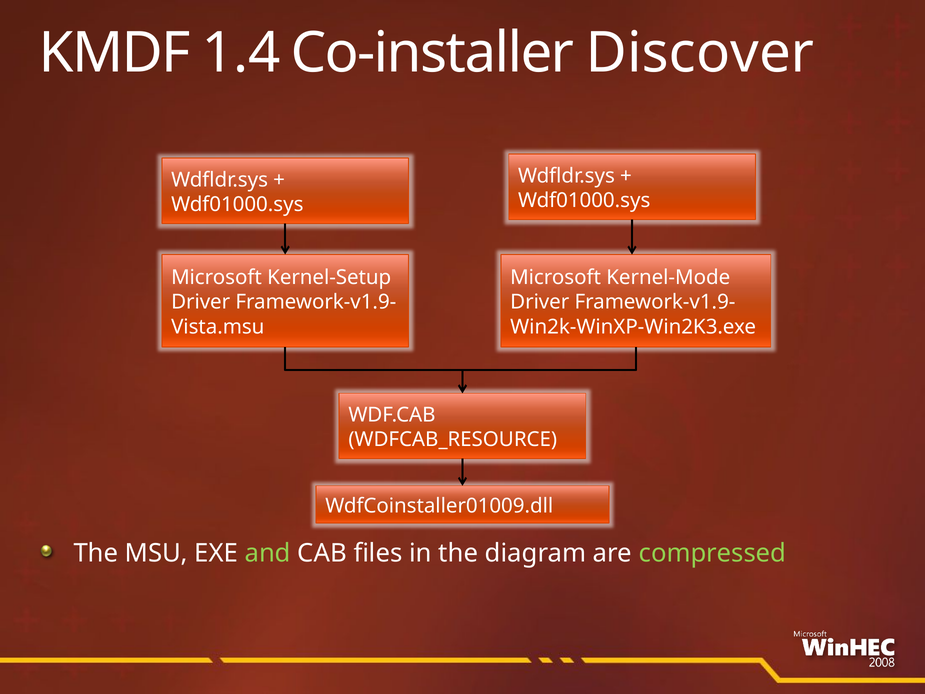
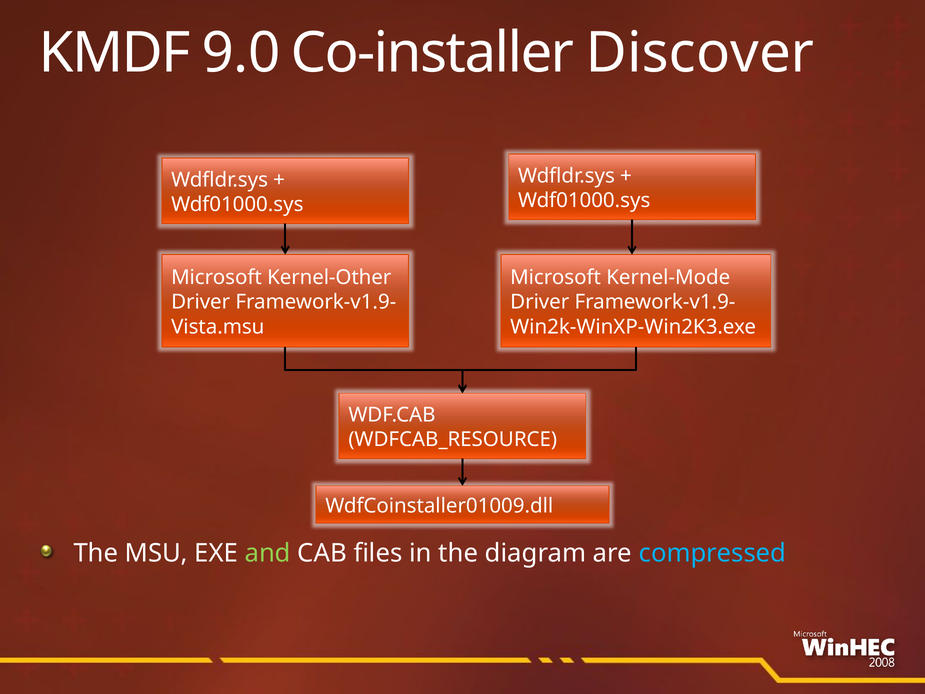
1.4: 1.4 -> 9.0 (241, 53)
Kernel-Setup: Kernel-Setup -> Kernel-Other (329, 277)
compressed colour: light green -> light blue (712, 553)
